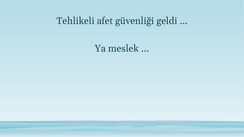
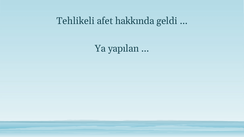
güvenliği: güvenliği -> hakkında (135, 21)
meslek: meslek -> yapılan (123, 49)
